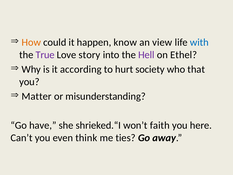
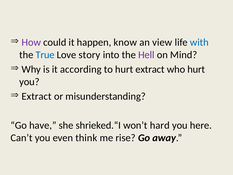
How colour: orange -> purple (31, 42)
True colour: purple -> blue (45, 55)
Ethel: Ethel -> Mind (184, 55)
hurt society: society -> extract (150, 69)
who that: that -> hurt (196, 69)
Matter: Matter -> Extract (37, 96)
faith: faith -> hard (160, 125)
ties: ties -> rise (126, 138)
